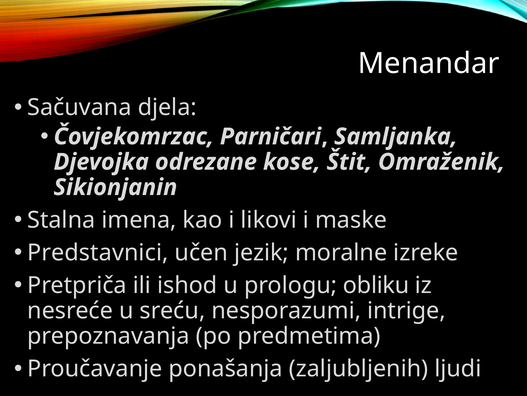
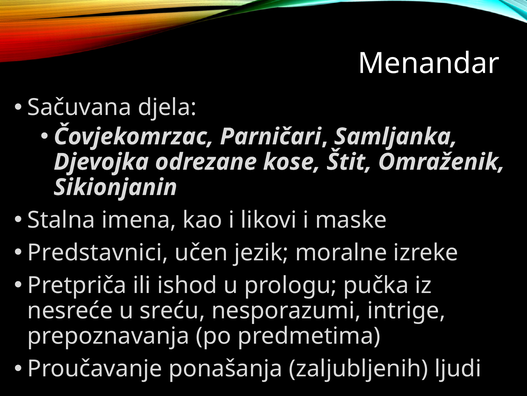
obliku: obliku -> pučka (376, 285)
